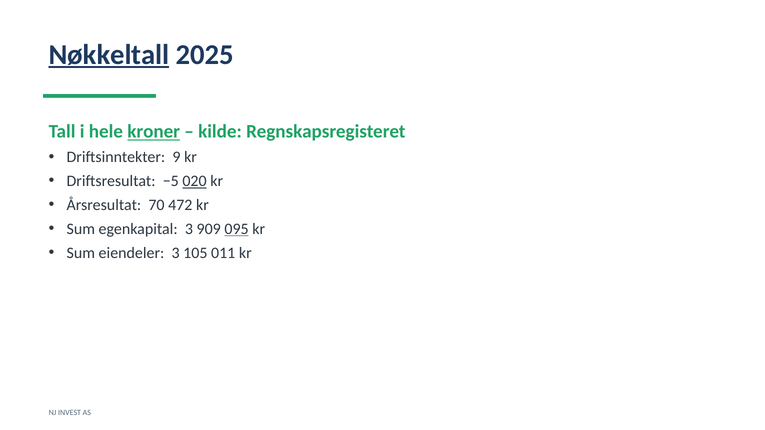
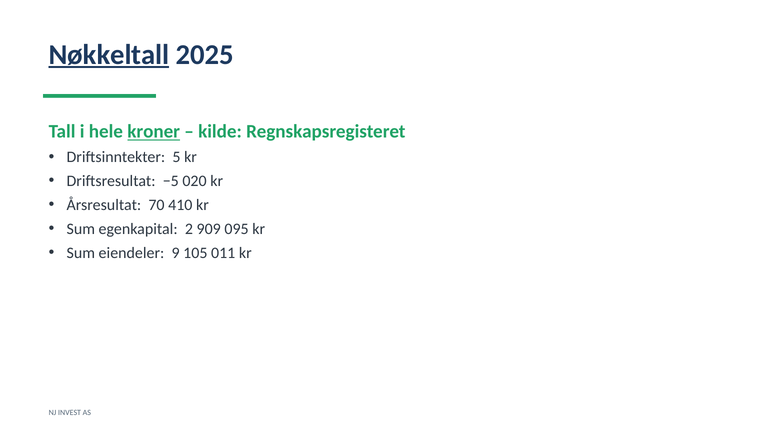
9: 9 -> 5 (176, 157)
020 underline: present -> none (195, 181)
472: 472 -> 410 (180, 205)
egenkapital 3: 3 -> 2 (189, 229)
095 underline: present -> none (237, 229)
eiendeler 3: 3 -> 9 (176, 253)
